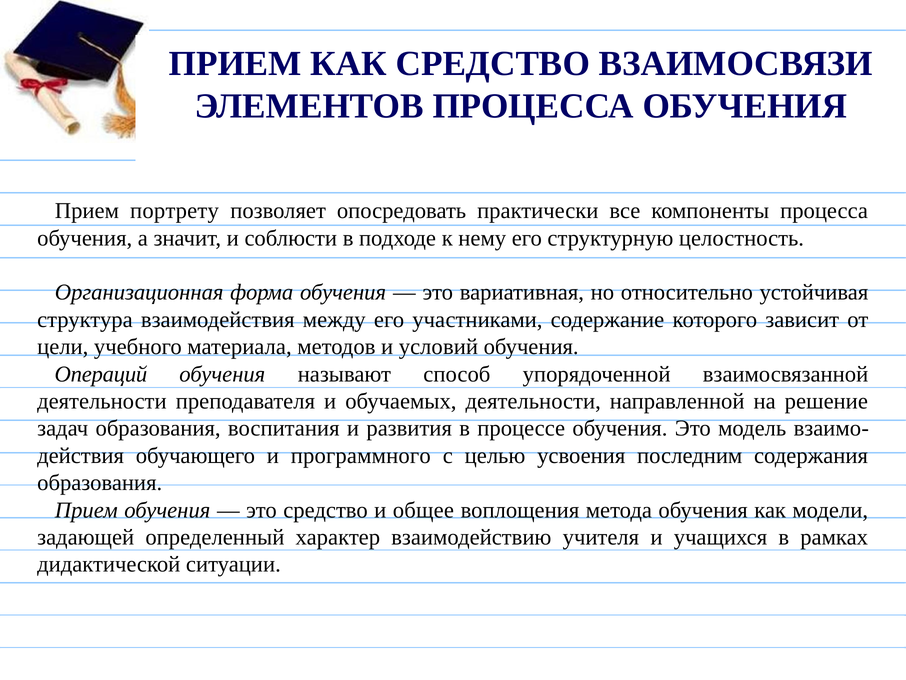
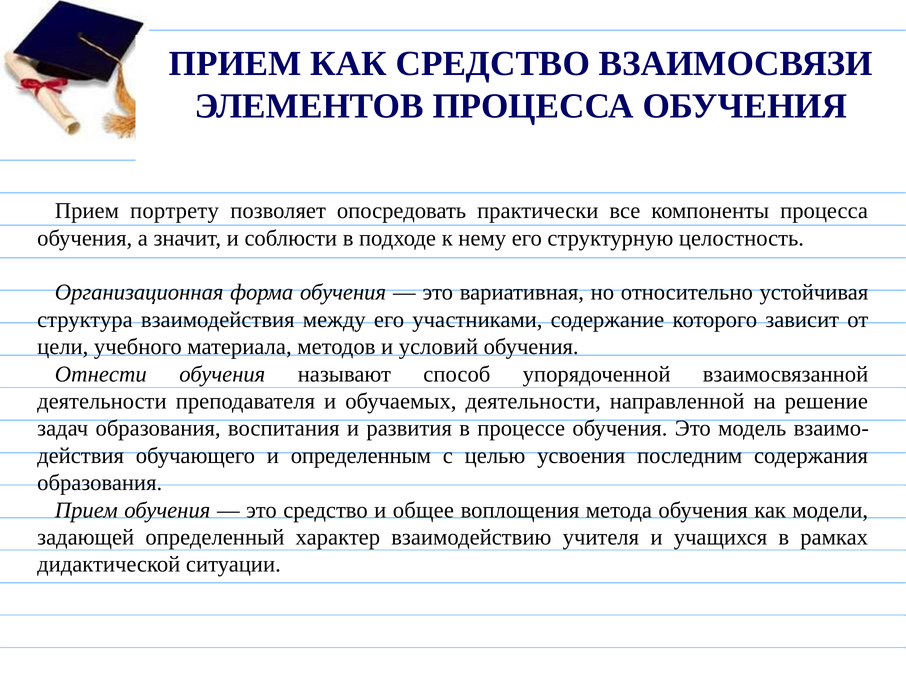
Операций: Операций -> Отнести (101, 374)
программного: программного -> определенным (361, 455)
